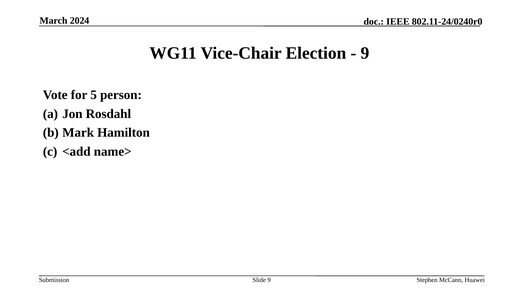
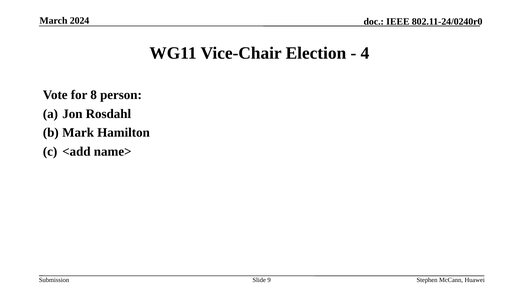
9: 9 -> 4 (365, 53)
5: 5 -> 8 (94, 95)
